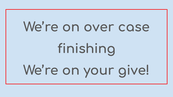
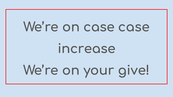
on over: over -> case (99, 27)
finishing: finishing -> increase (87, 49)
